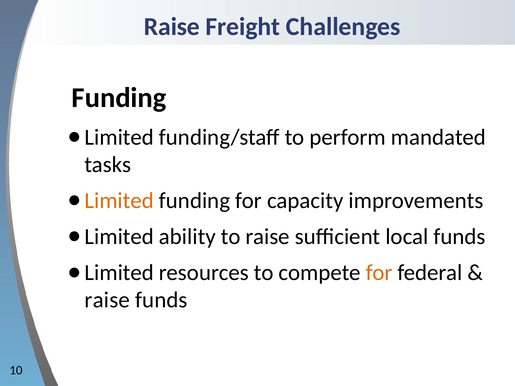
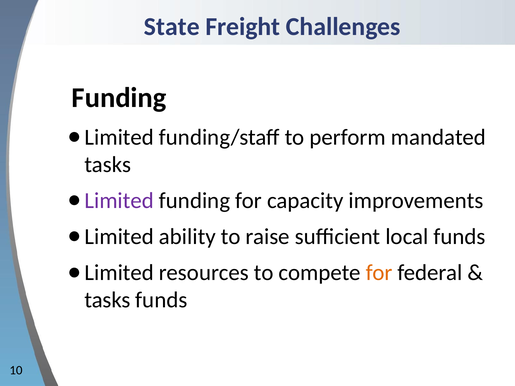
Raise: Raise -> State (172, 27)
Limited colour: orange -> purple (119, 201)
raise: raise -> tasks (107, 300)
